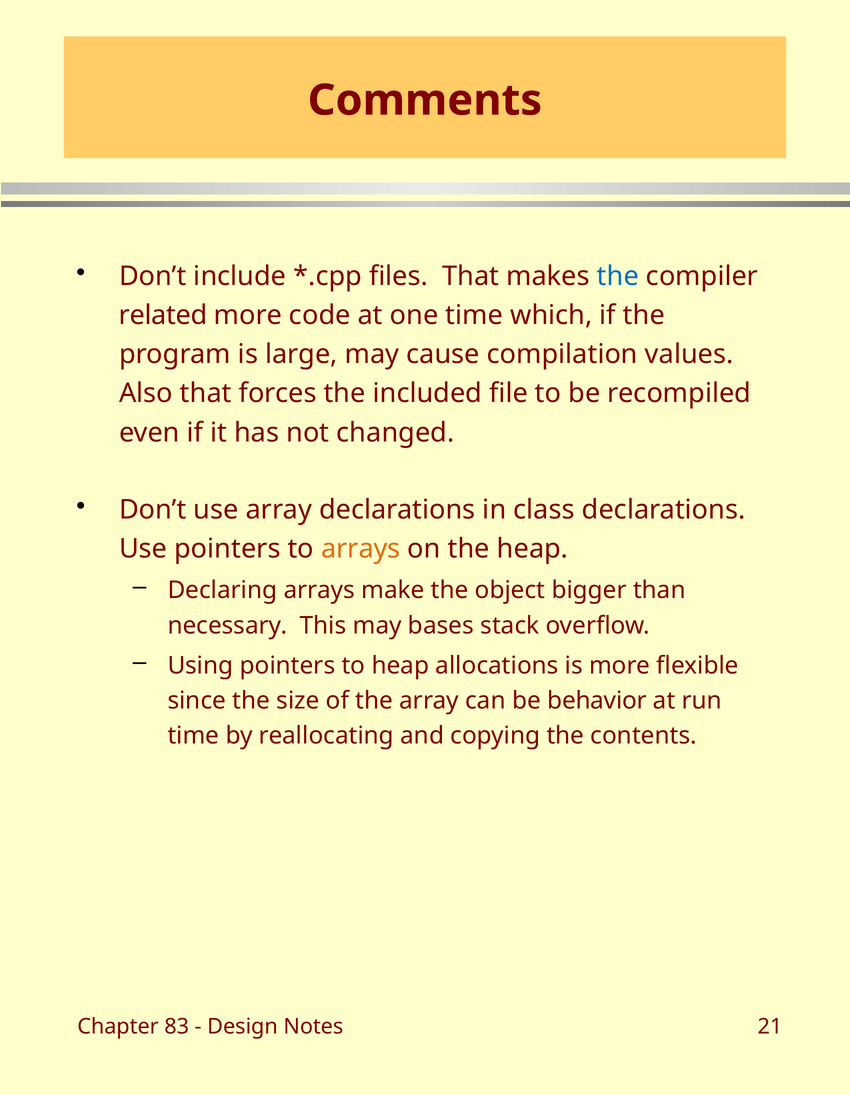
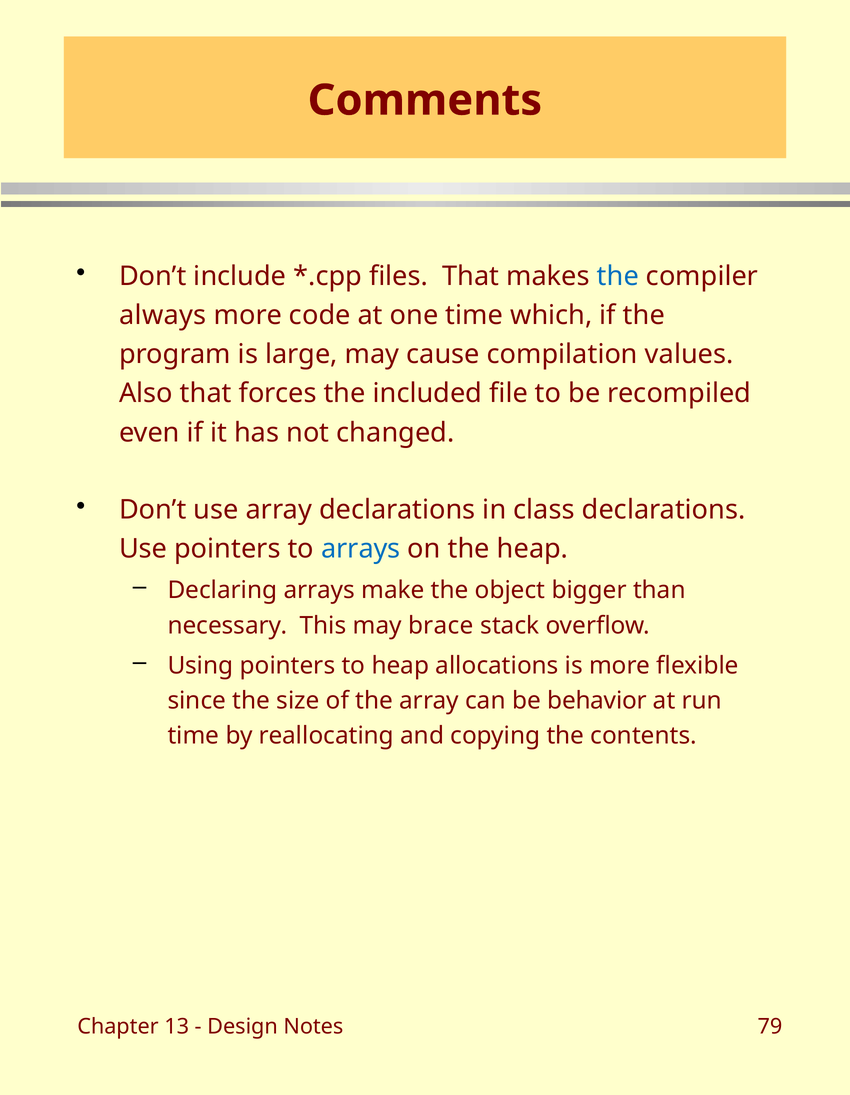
related: related -> always (163, 315)
arrays colour: orange -> blue (361, 548)
bases: bases -> brace (441, 625)
83: 83 -> 13 (177, 1026)
21: 21 -> 79 (770, 1026)
